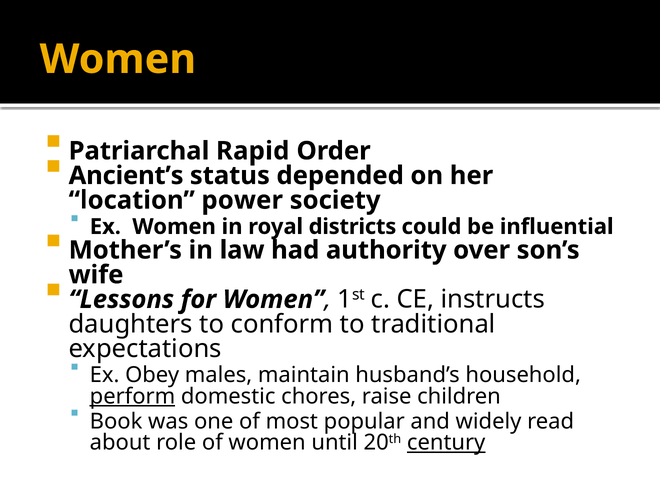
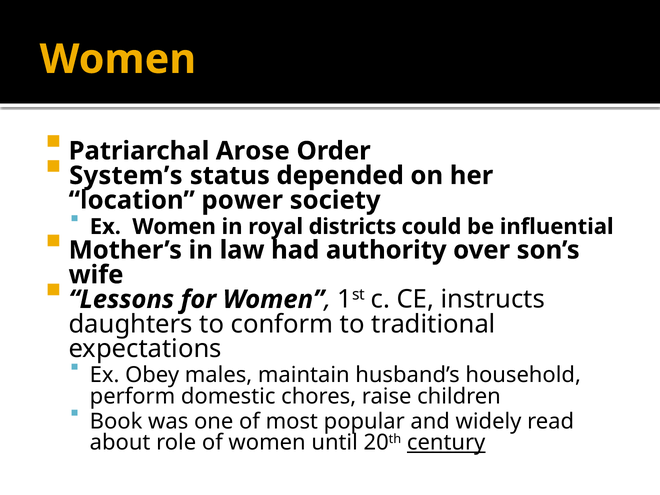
Rapid: Rapid -> Arose (253, 151)
Ancient’s: Ancient’s -> System’s (126, 176)
perform underline: present -> none (132, 396)
